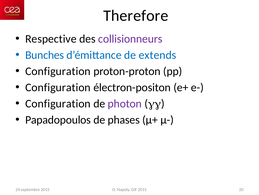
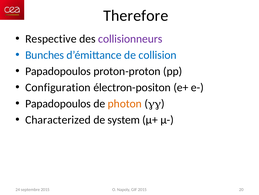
extends: extends -> collision (158, 55)
Configuration: Configuration -> Papadopoulos (58, 71)
Configuration: Configuration -> Papadopoulos (58, 103)
photon colour: purple -> orange (125, 103)
Papadopoulos: Papadopoulos -> Characterized (58, 119)
phases: phases -> system (124, 119)
